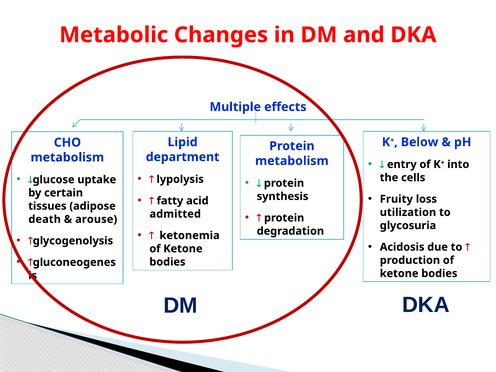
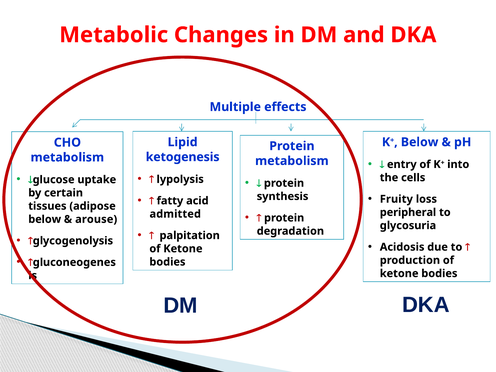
department: department -> ketogenesis (183, 157)
utilization: utilization -> peripheral (408, 212)
death: death -> below (45, 219)
ketonemia: ketonemia -> palpitation (190, 235)
